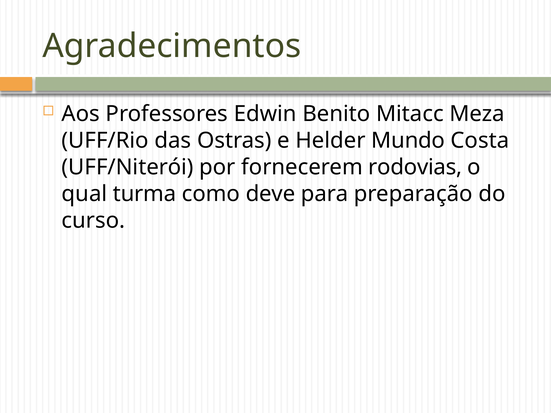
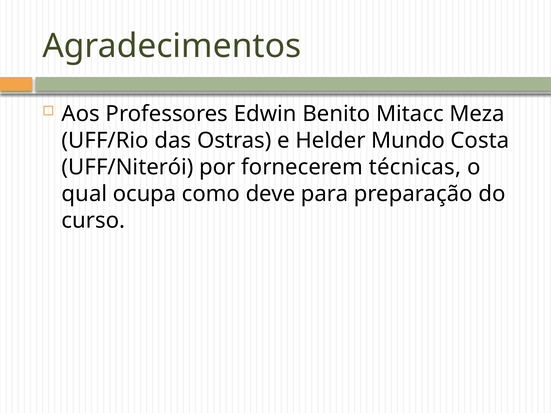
rodovias: rodovias -> técnicas (415, 167)
turma: turma -> ocupa (145, 194)
